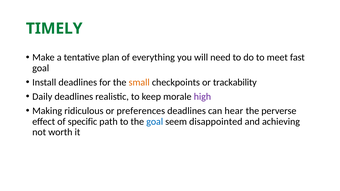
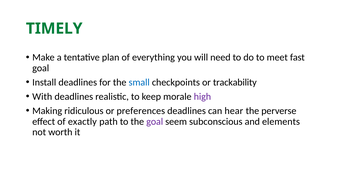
small colour: orange -> blue (139, 82)
Daily: Daily -> With (42, 97)
specific: specific -> exactly (82, 122)
goal colour: blue -> purple (155, 122)
disappointed: disappointed -> subconscious (216, 122)
achieving: achieving -> elements (281, 122)
